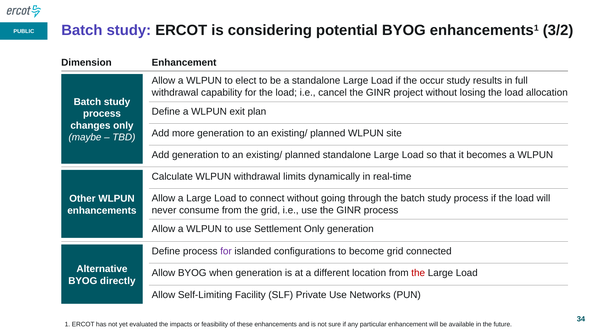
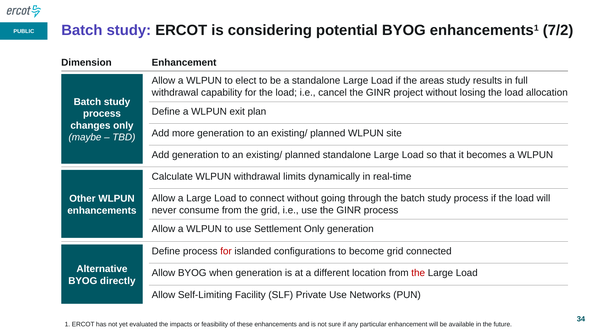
3/2: 3/2 -> 7/2 (558, 30)
occur: occur -> areas (432, 81)
for colour: purple -> red (226, 251)
